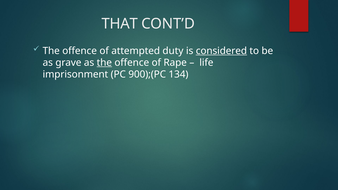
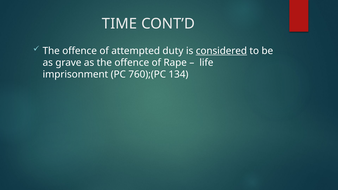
THAT: THAT -> TIME (120, 24)
the underline: present -> none (104, 63)
900);(PC: 900);(PC -> 760);(PC (147, 74)
